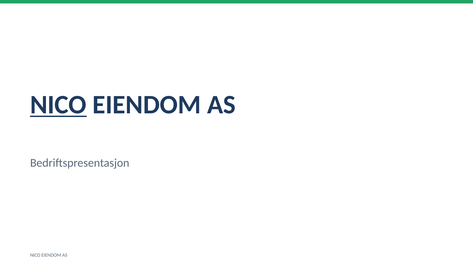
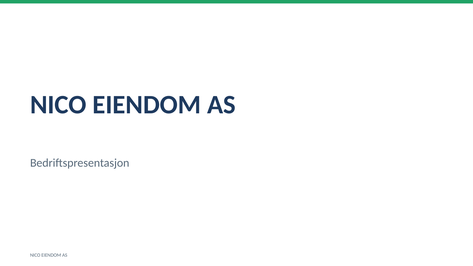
NICO underline: present -> none (58, 105)
